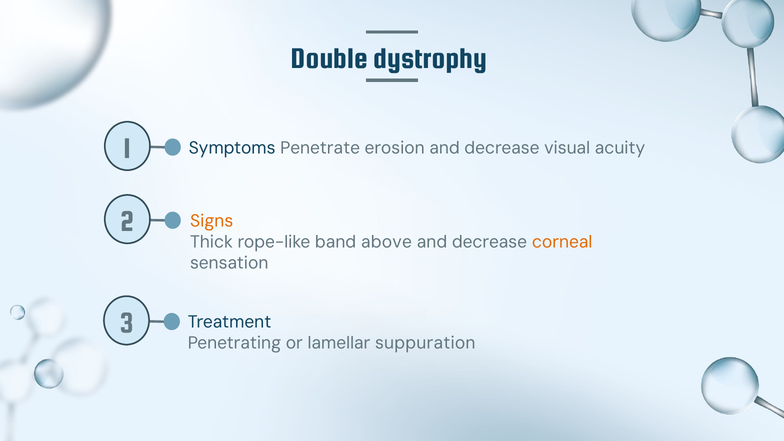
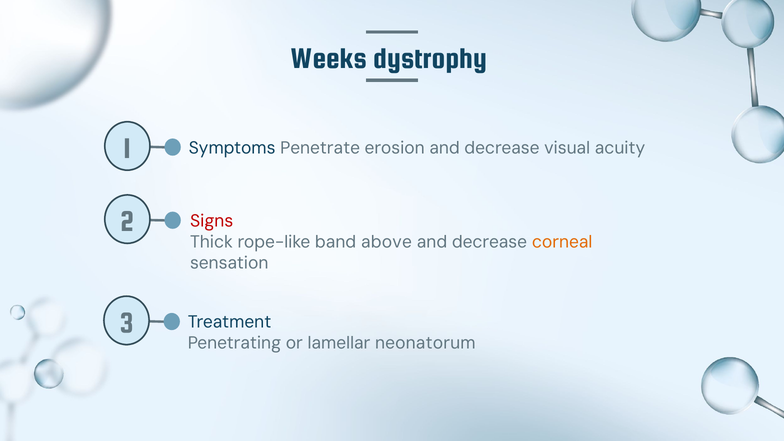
Double: Double -> Weeks (329, 58)
Signs colour: orange -> red (212, 221)
suppuration: suppuration -> neonatorum (425, 343)
